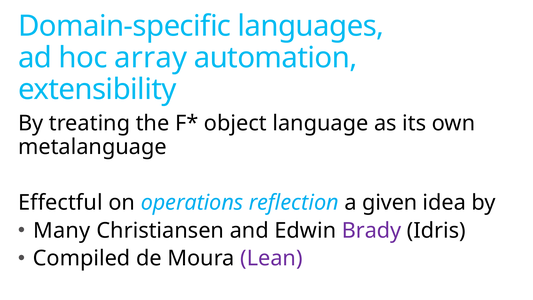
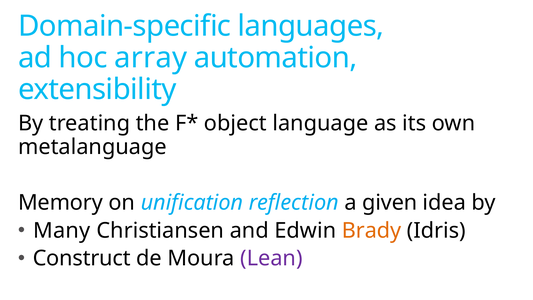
Effectful: Effectful -> Memory (60, 203)
operations: operations -> unification (192, 203)
Brady colour: purple -> orange (372, 230)
Compiled: Compiled -> Construct (82, 258)
